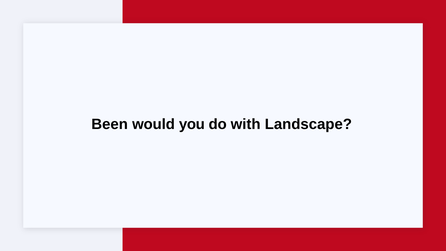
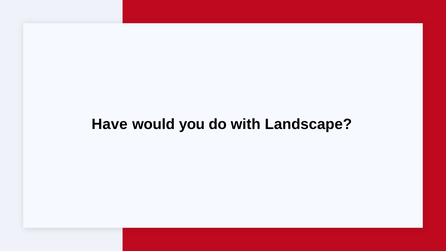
Been: Been -> Have (110, 124)
